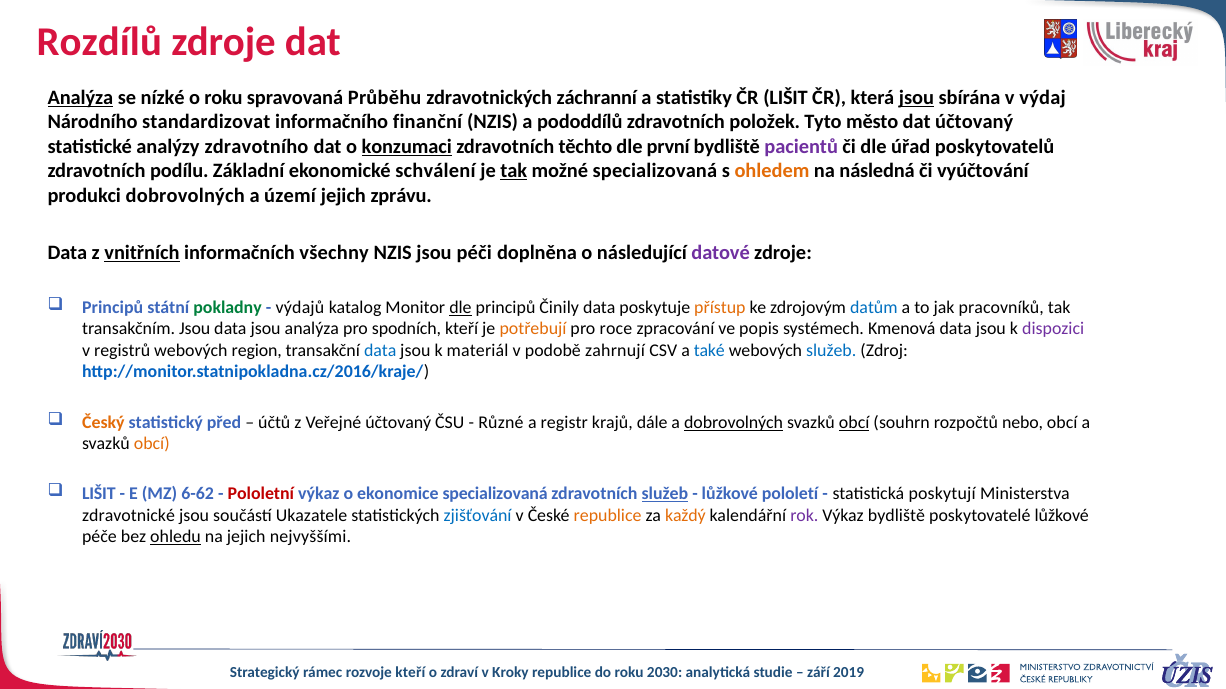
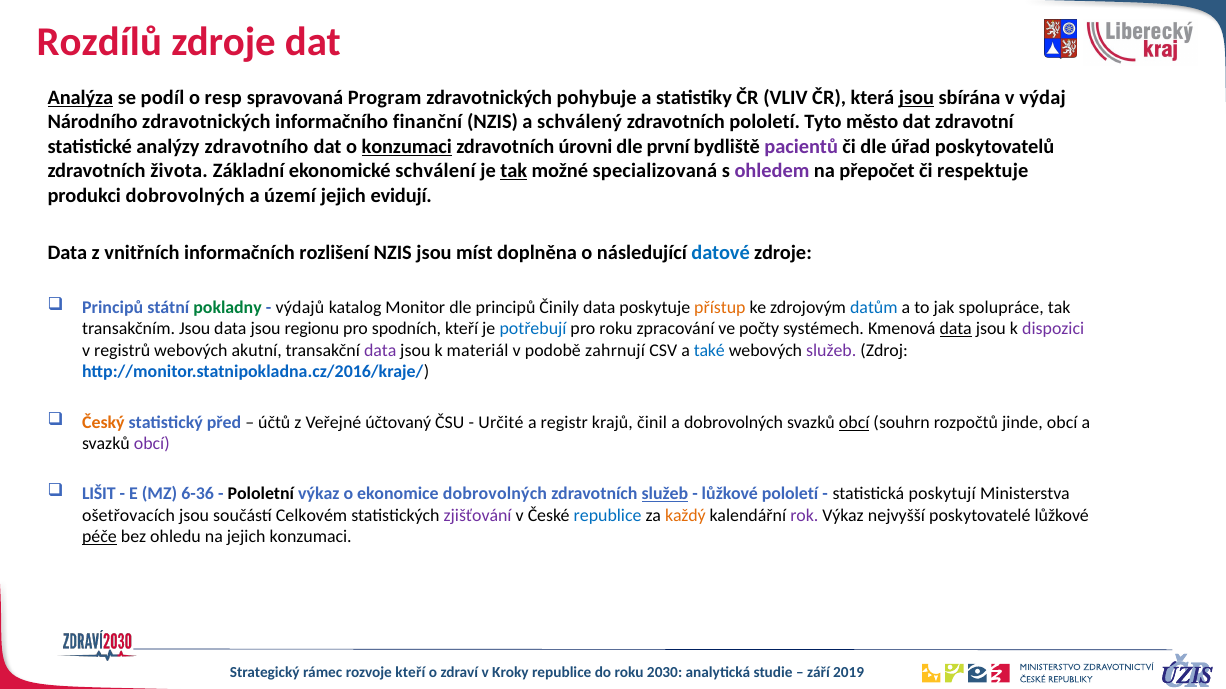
nízké: nízké -> podíl (163, 98)
o roku: roku -> resp (223, 98)
Průběhu: Průběhu -> Program (385, 98)
záchranní: záchranní -> pohybuje (597, 98)
ČR LIŠIT: LIŠIT -> VLIV (785, 98)
Národního standardizovat: standardizovat -> zdravotnických (206, 122)
pododdílů: pododdílů -> schválený (580, 122)
zdravotních položek: položek -> pololetí (765, 122)
dat účtovaný: účtovaný -> zdravotní (974, 122)
těchto: těchto -> úrovni (585, 147)
podílu: podílu -> života (179, 171)
ohledem colour: orange -> purple (772, 171)
následná: následná -> přepočet (877, 171)
vyúčtování: vyúčtování -> respektuje (983, 171)
zprávu: zprávu -> evidují (401, 196)
vnitřních underline: present -> none (142, 253)
všechny: všechny -> rozlišení (334, 253)
péči: péči -> míst (474, 253)
datové colour: purple -> blue (721, 253)
dle underline: present -> none (460, 308)
pracovníků: pracovníků -> spolupráce (1001, 308)
jsou analýza: analýza -> regionu (312, 329)
potřebují colour: orange -> blue (533, 329)
pro roce: roce -> roku (616, 329)
popis: popis -> počty (759, 329)
data underline: none -> present (956, 329)
region: region -> akutní (257, 351)
data colour: blue -> purple (380, 351)
služeb colour: blue -> purple (831, 351)
Různé: Různé -> Určité (501, 423)
dále: dále -> činil (652, 423)
dobrovolných underline: present -> none (734, 423)
nebo: nebo -> jinde (1022, 423)
obcí colour: orange -> purple (152, 444)
6-62: 6-62 -> 6-36 (198, 494)
Pololetní colour: red -> black (261, 494)
ekonomice specializovaná: specializovaná -> dobrovolných (495, 494)
zdravotnické: zdravotnické -> ošetřovacích (128, 516)
Ukazatele: Ukazatele -> Celkovém (312, 516)
zjišťování colour: blue -> purple (478, 516)
republice colour: orange -> blue (608, 516)
Výkaz bydliště: bydliště -> nejvyšší (896, 516)
péče underline: none -> present (99, 537)
ohledu underline: present -> none (175, 537)
jejich nejvyššími: nejvyššími -> konzumaci (311, 537)
